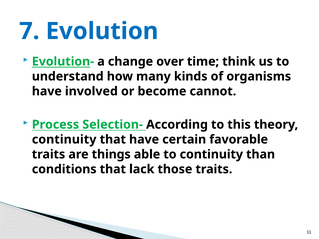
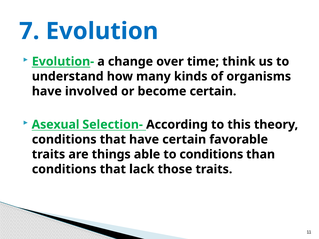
become cannot: cannot -> certain (213, 91)
Process: Process -> Asexual (56, 125)
continuity: continuity -> conditions (64, 140)
to continuity: continuity -> conditions (211, 154)
